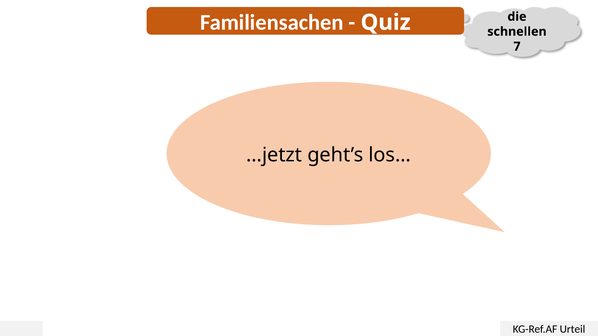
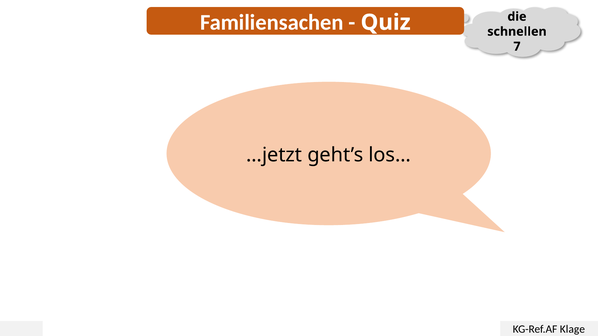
Urteil: Urteil -> Klage (572, 330)
